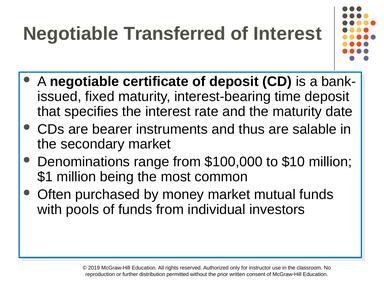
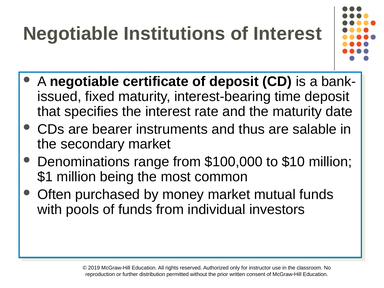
Transferred: Transferred -> Institutions (174, 34)
